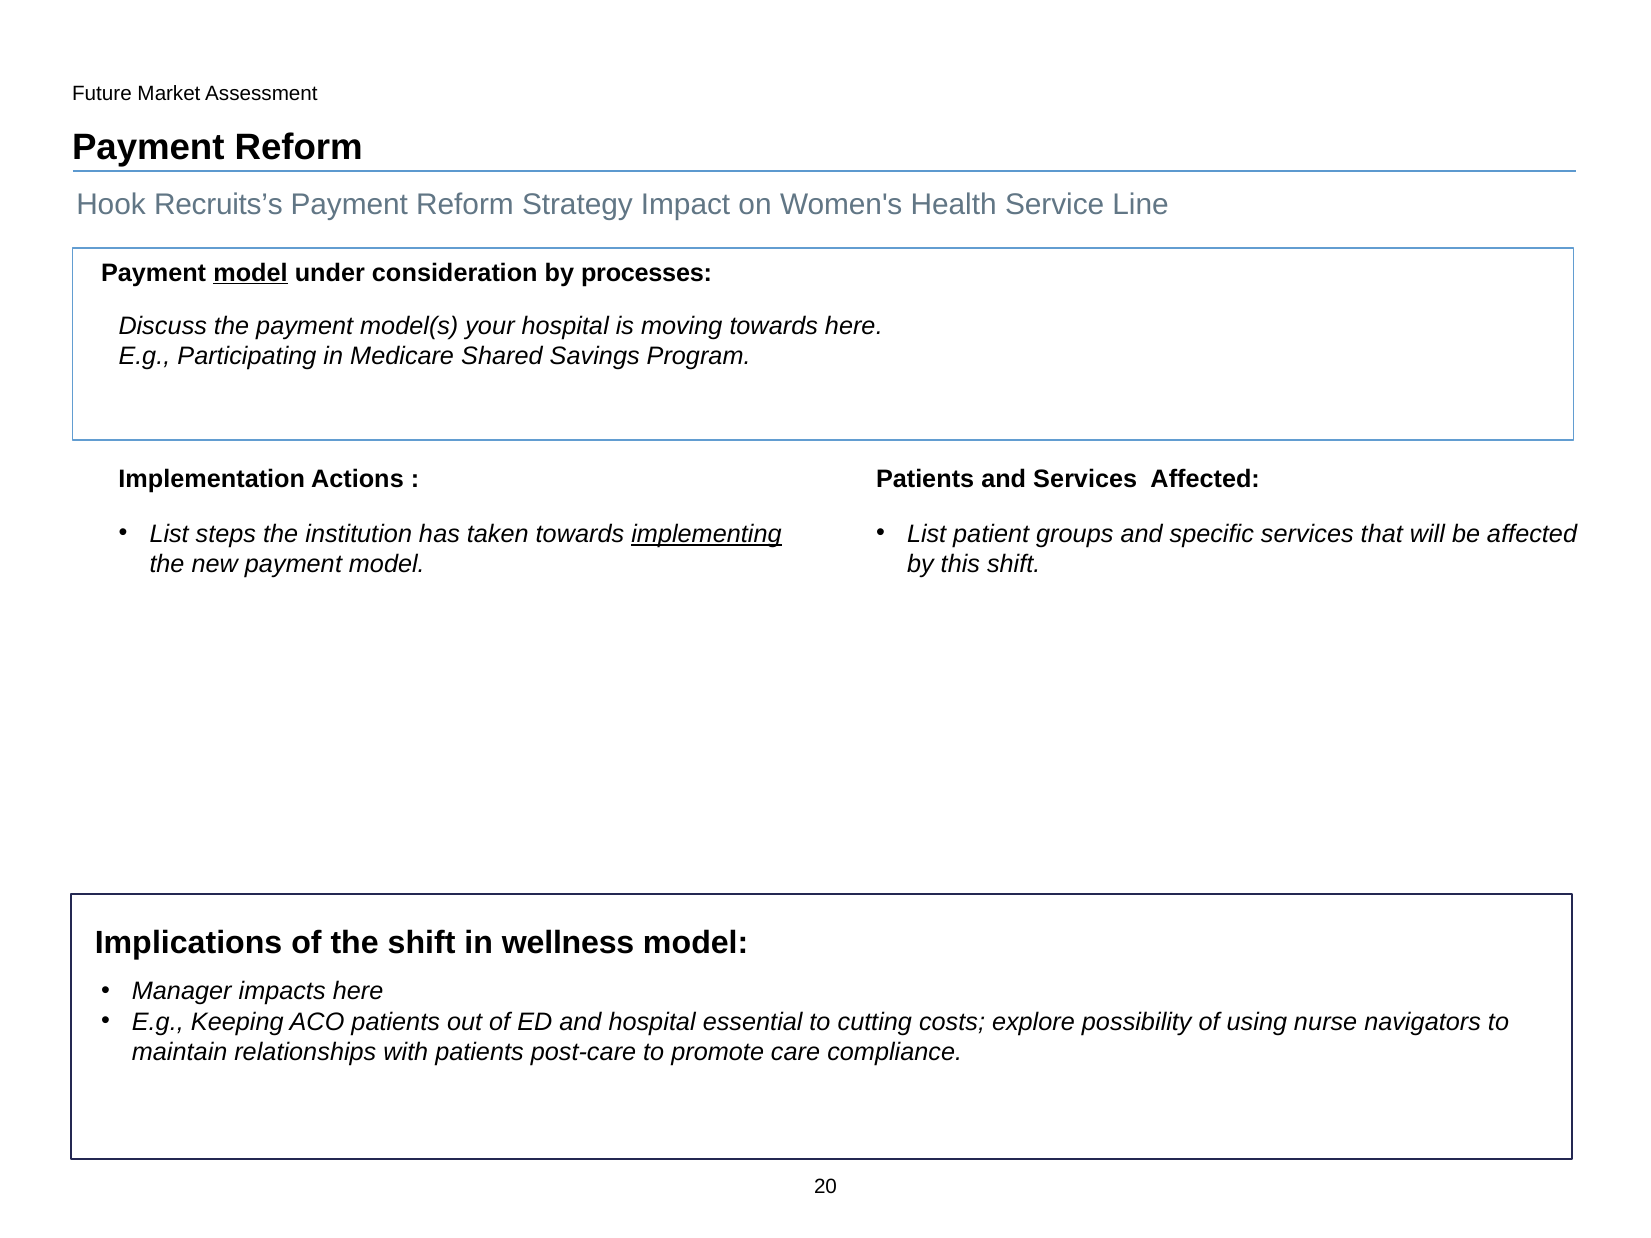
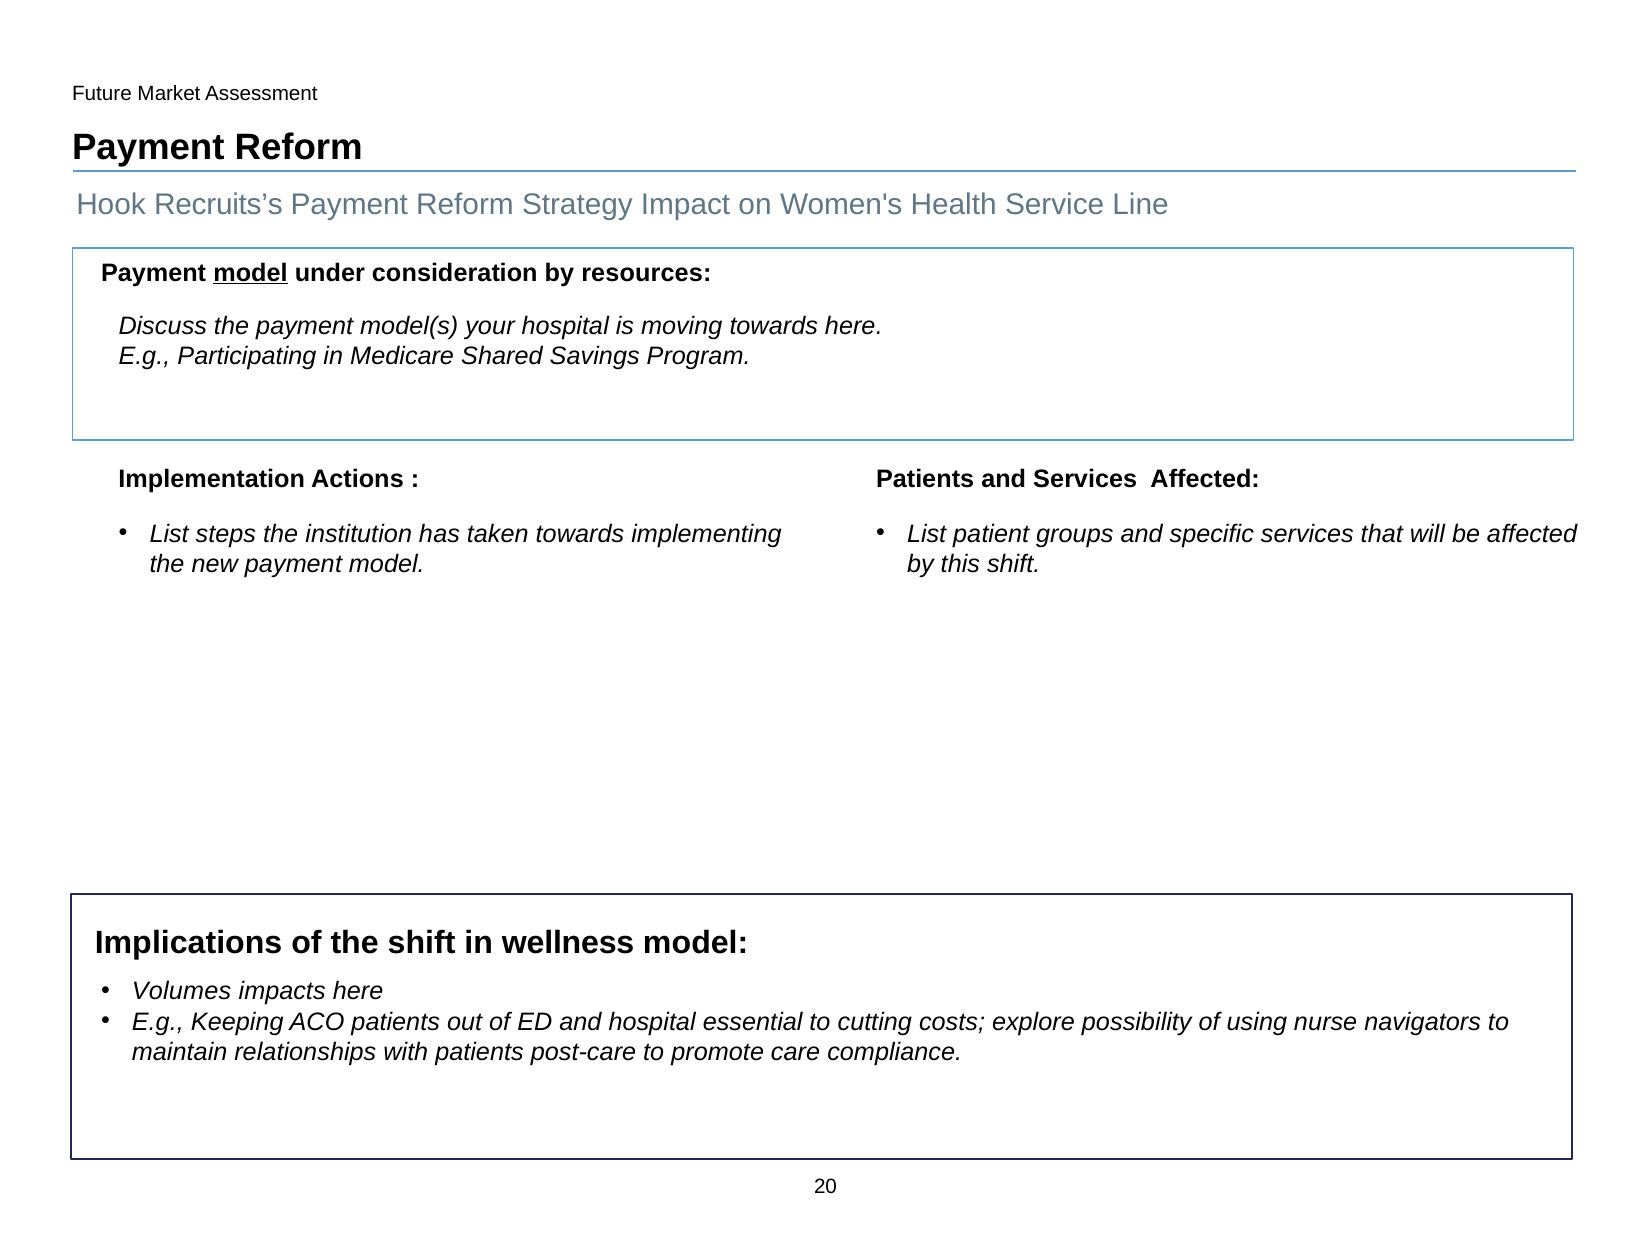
processes: processes -> resources (646, 273)
implementing underline: present -> none (706, 534)
Manager: Manager -> Volumes (182, 992)
